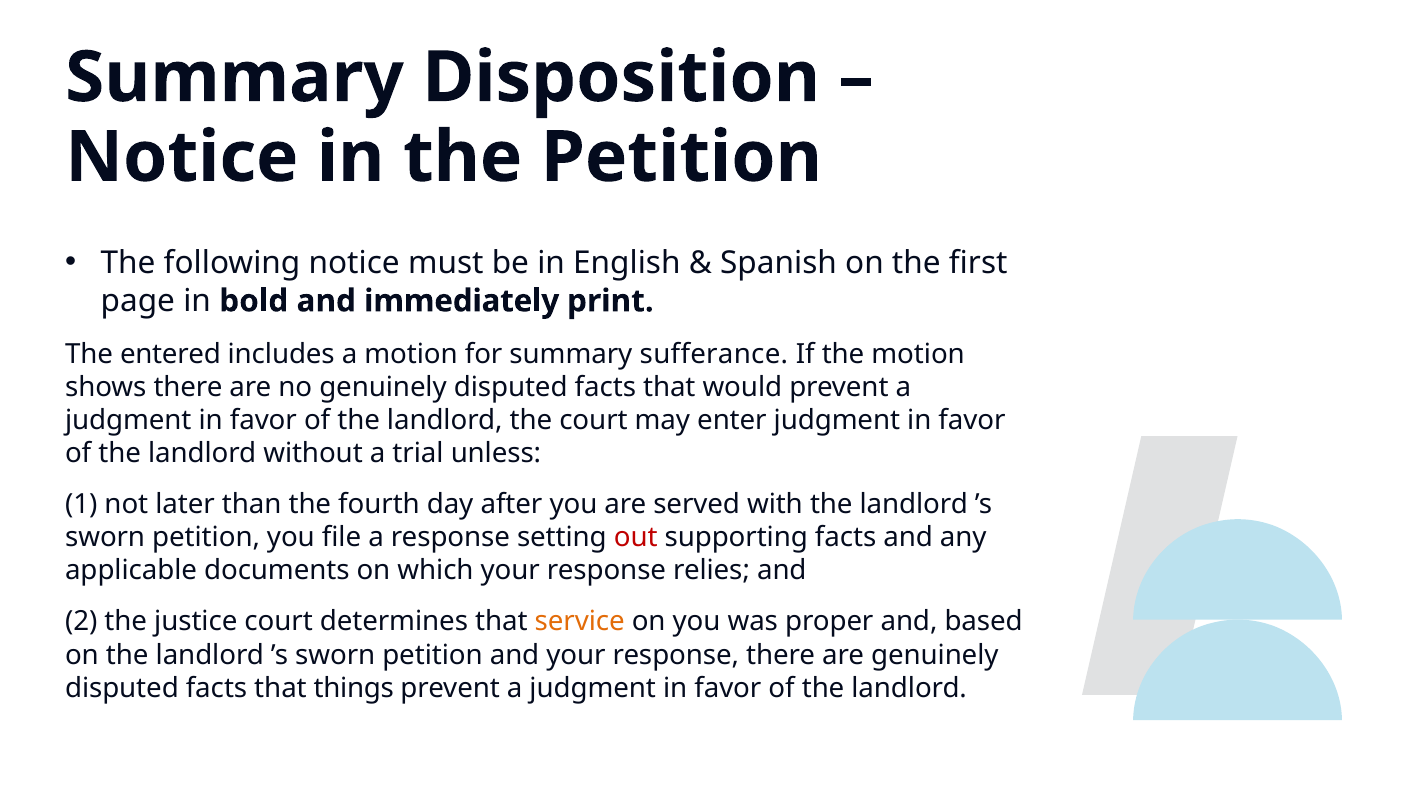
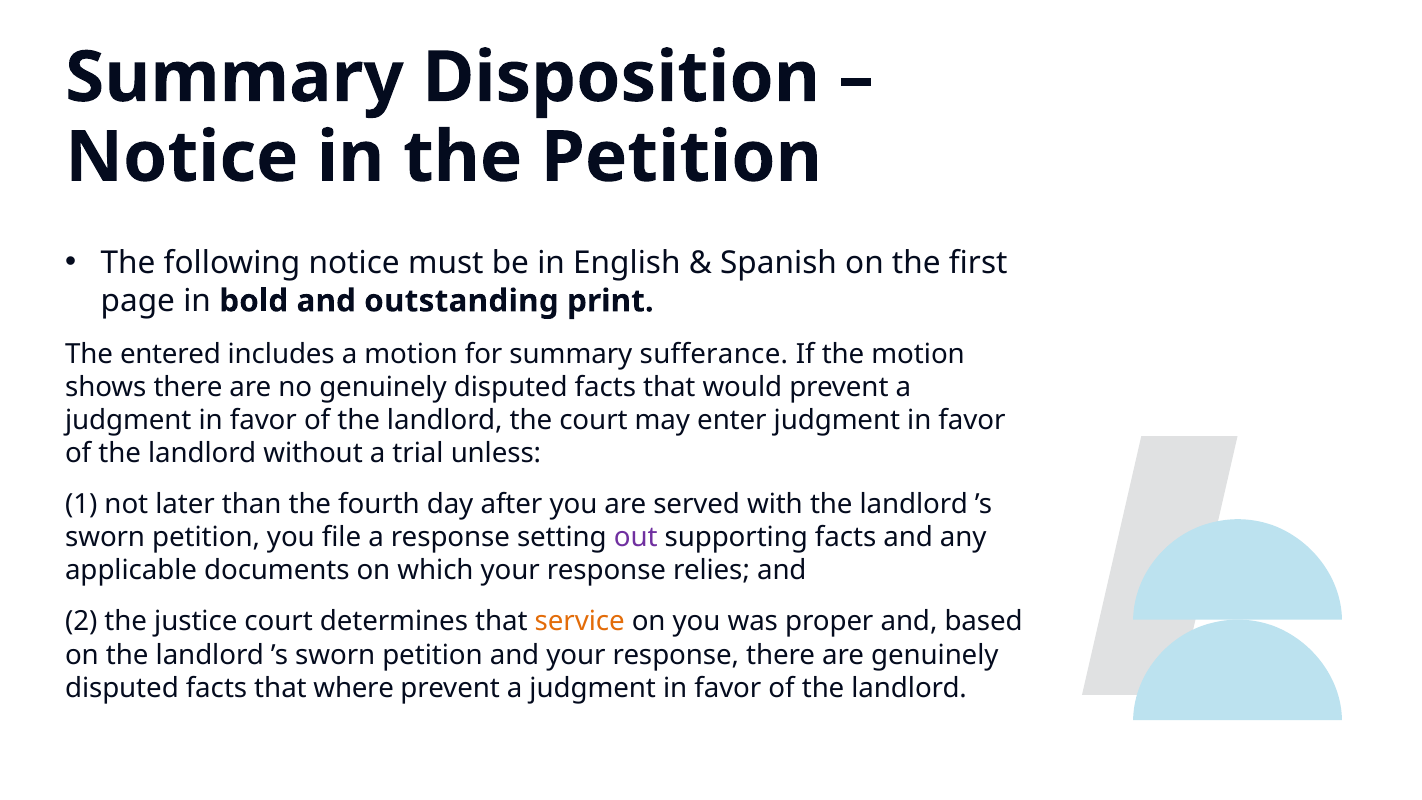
immediately: immediately -> outstanding (461, 301)
out colour: red -> purple (636, 538)
things: things -> where (354, 688)
